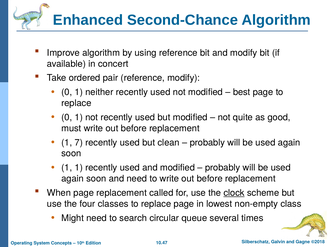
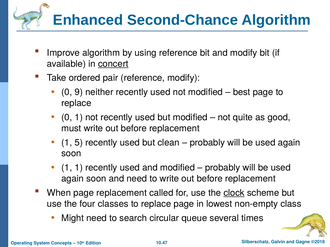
concert underline: none -> present (113, 64)
1: 1 -> 9 (79, 92)
7: 7 -> 5 (79, 143)
